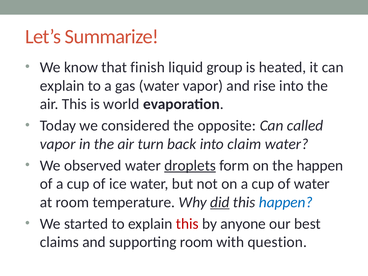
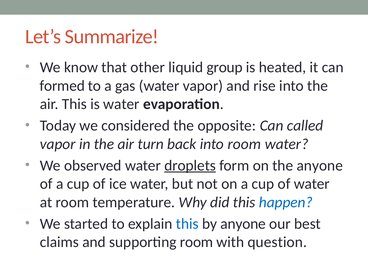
finish: finish -> other (148, 67)
explain: explain -> formed (62, 86)
is world: world -> water (121, 104)
into claim: claim -> room (244, 144)
the happen: happen -> anyone (320, 165)
did underline: present -> none (220, 202)
this colour: red -> blue (187, 224)
